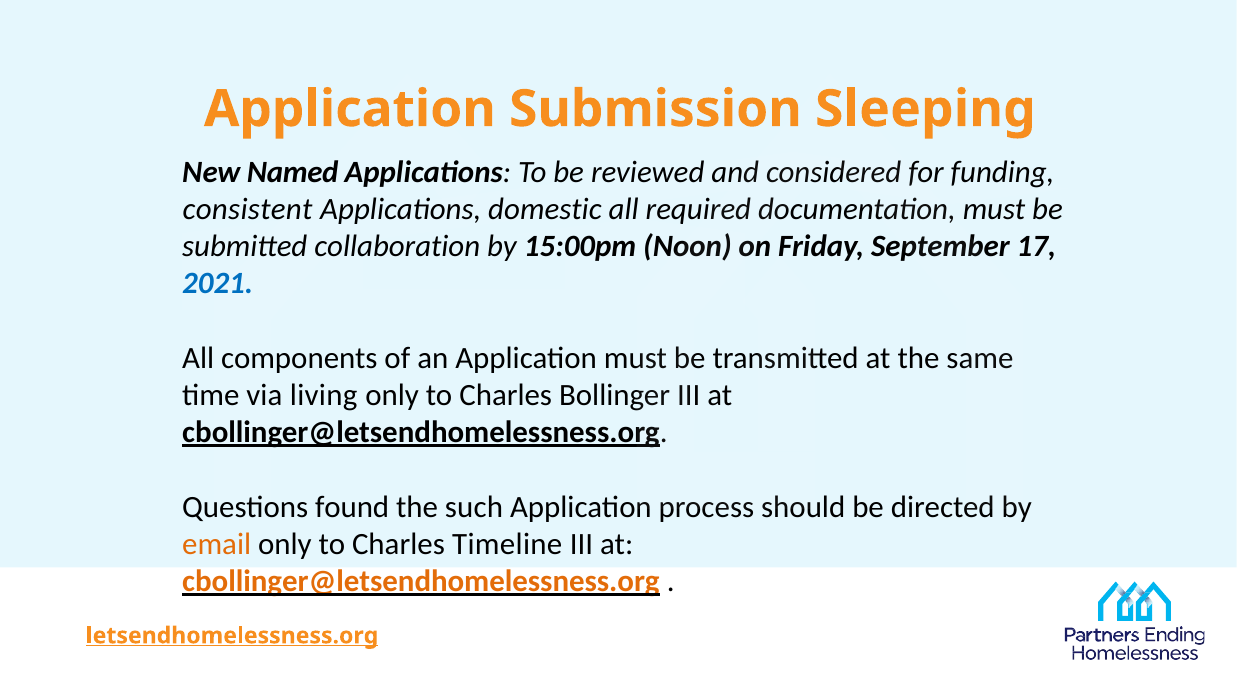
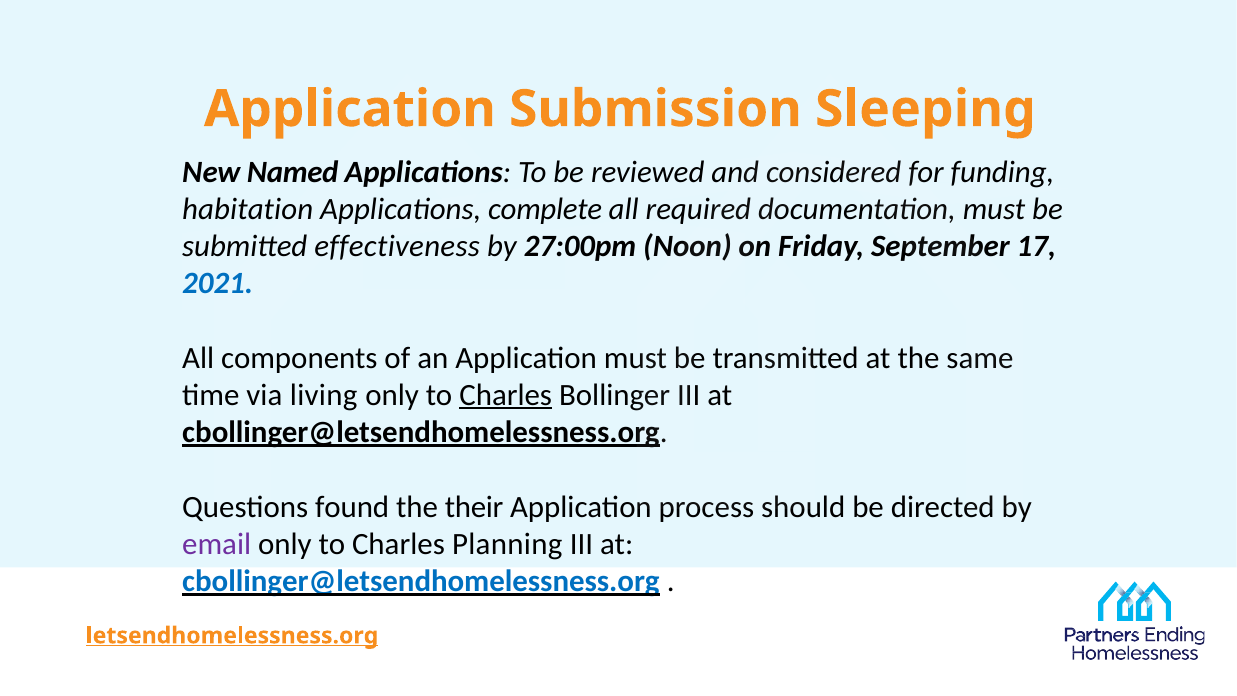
consistent: consistent -> habitation (248, 209)
domestic: domestic -> complete (545, 209)
collaboration: collaboration -> effectiveness (397, 247)
15:00pm: 15:00pm -> 27:00pm (580, 247)
Charles underline: none -> present (506, 395)
such: such -> their (474, 507)
email colour: orange -> purple (217, 544)
Timeline: Timeline -> Planning (507, 544)
cbollinger@letsendhomelessness.org colour: orange -> blue (421, 581)
